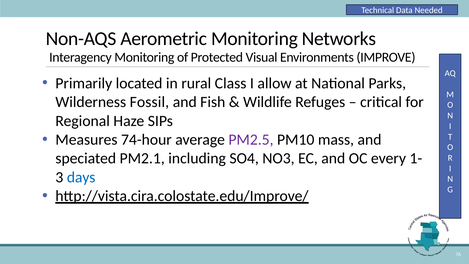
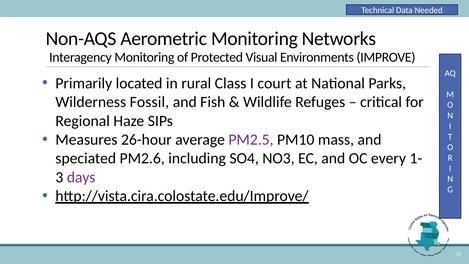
allow: allow -> court (274, 83)
74-hour: 74-hour -> 26-hour (146, 140)
PM2.1: PM2.1 -> PM2.6 (142, 158)
days colour: blue -> purple (81, 177)
